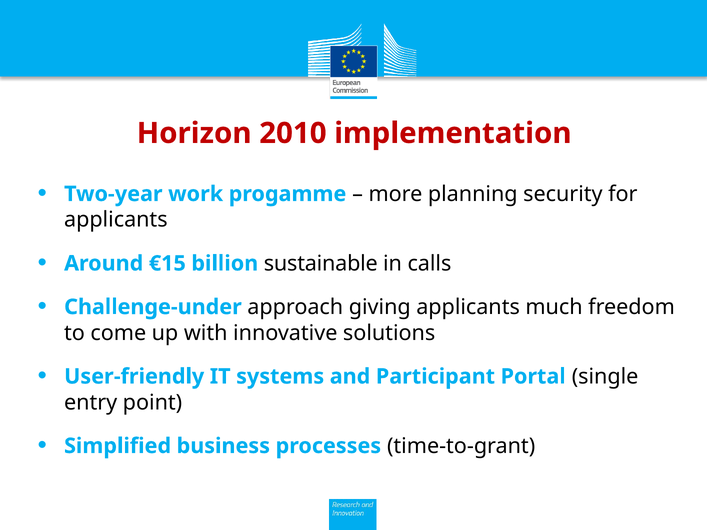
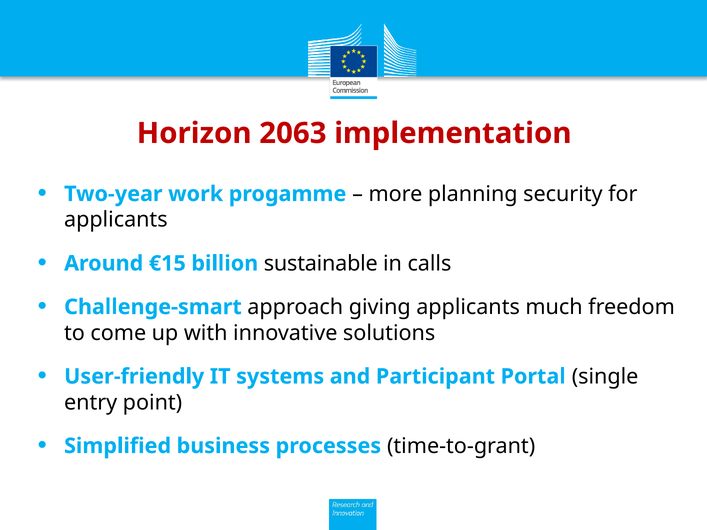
2010: 2010 -> 2063 (293, 133)
Challenge-under: Challenge-under -> Challenge-smart (153, 307)
